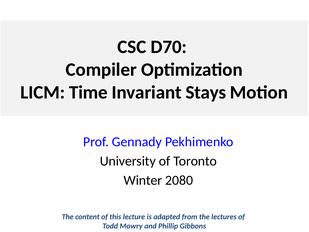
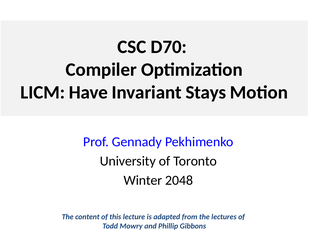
Time: Time -> Have (88, 92)
2080: 2080 -> 2048 (179, 180)
